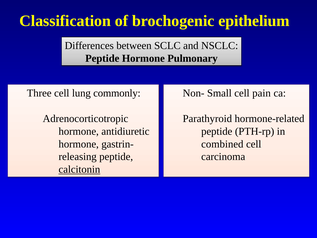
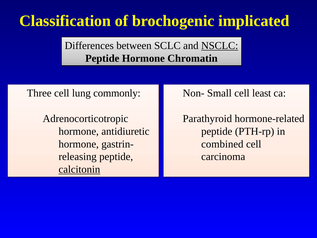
epithelium: epithelium -> implicated (254, 21)
NSCLC underline: none -> present (220, 46)
Pulmonary: Pulmonary -> Chromatin (193, 58)
pain: pain -> least (262, 93)
